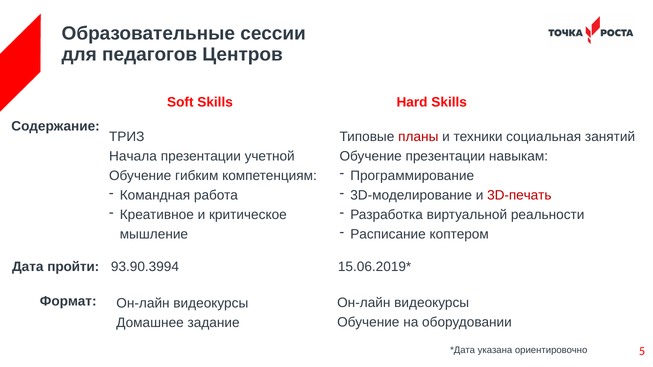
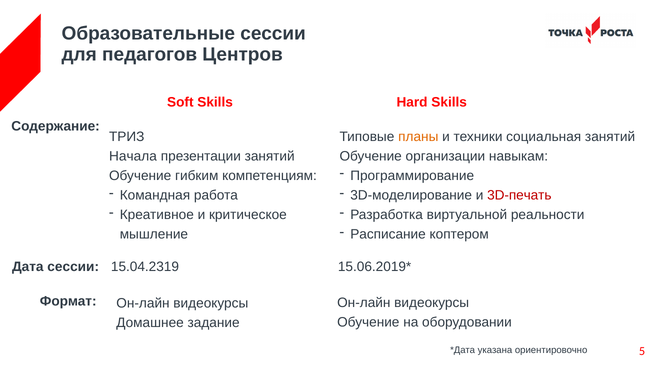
планы colour: red -> orange (418, 137)
презентации учетной: учетной -> занятий (270, 156)
Обучение презентации: презентации -> организации (445, 156)
Дата пройти: пройти -> сессии (73, 267)
93.90.3994: 93.90.3994 -> 15.04.2319 (145, 267)
